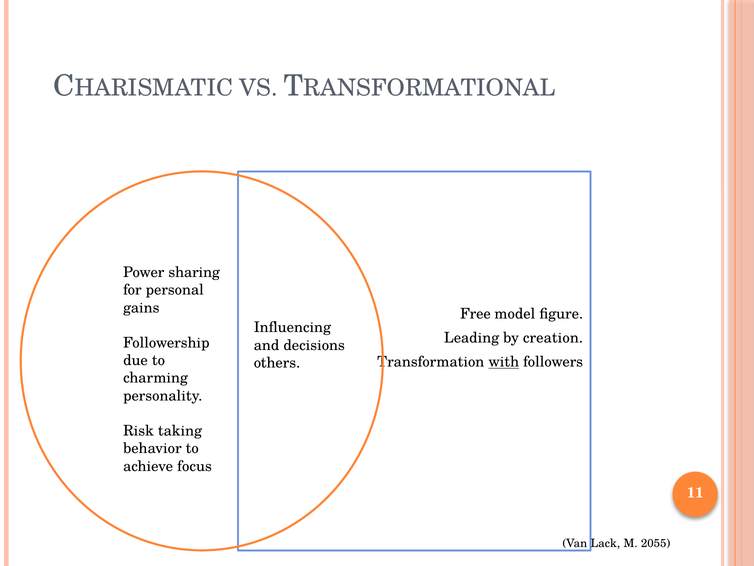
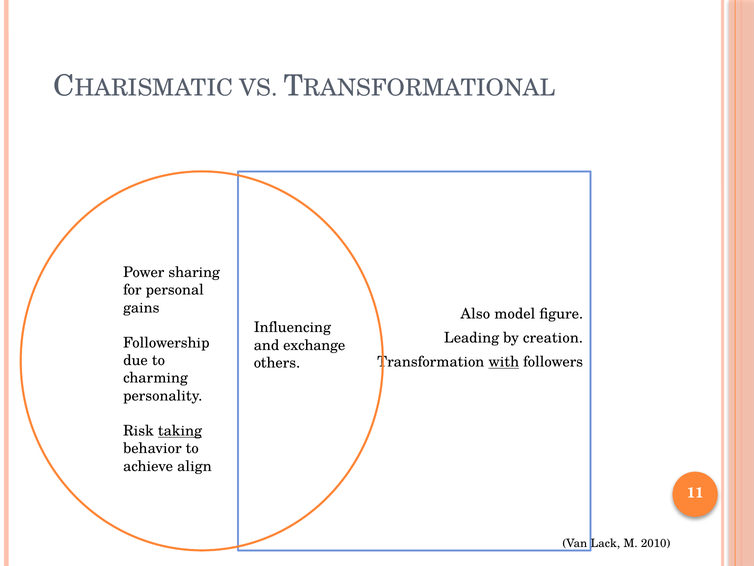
Free: Free -> Also (475, 314)
decisions: decisions -> exchange (314, 345)
taking underline: none -> present (180, 431)
focus: focus -> align (194, 466)
2055: 2055 -> 2010 (656, 543)
